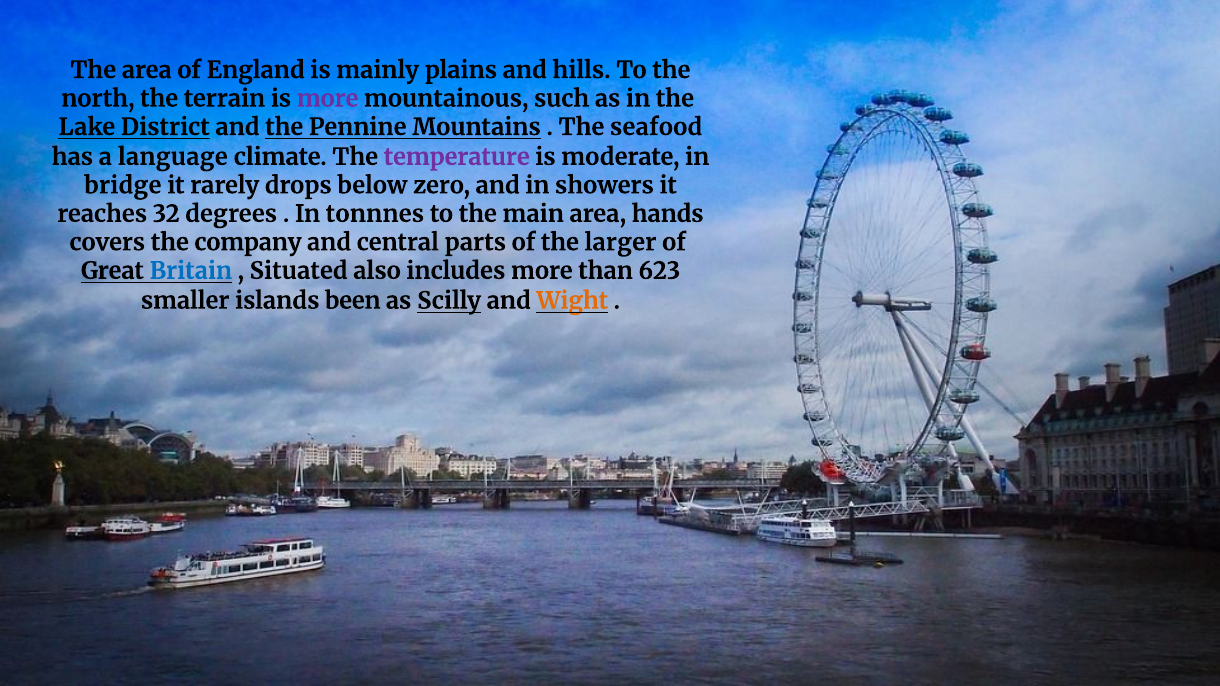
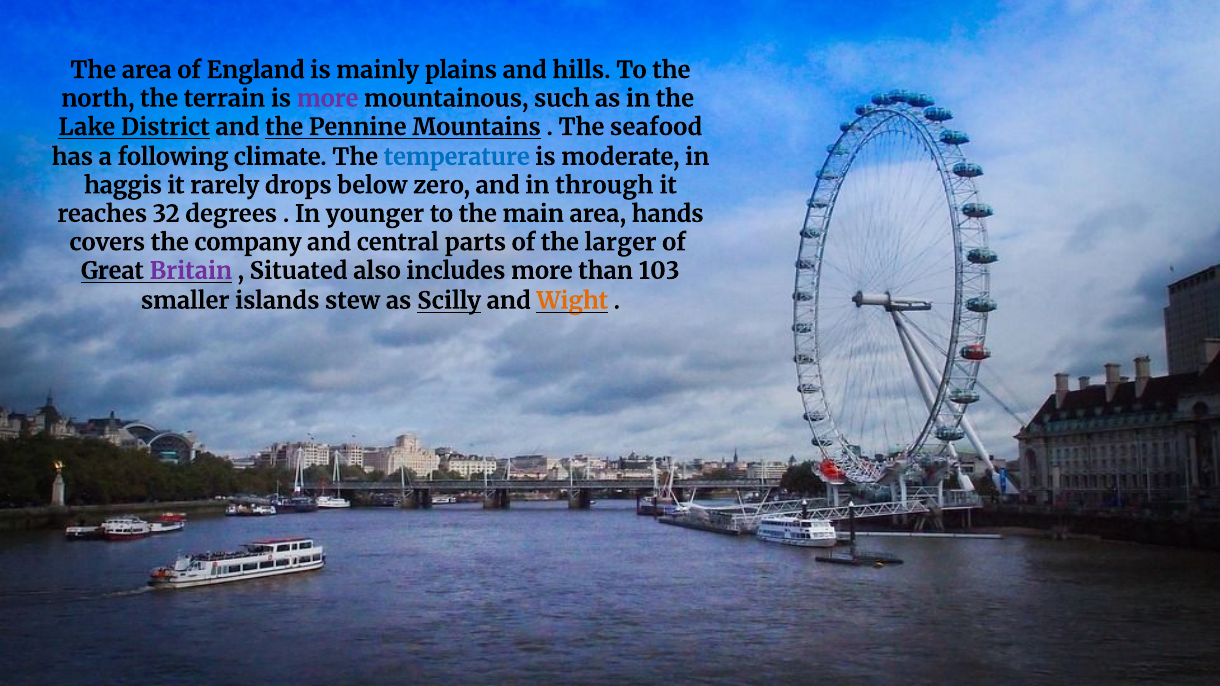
language: language -> following (173, 157)
temperature colour: purple -> blue (457, 157)
bridge: bridge -> haggis (123, 186)
showers: showers -> through (604, 186)
tonnnes: tonnnes -> younger (375, 214)
Britain colour: blue -> purple (191, 271)
623: 623 -> 103 (659, 271)
been: been -> stew (353, 301)
